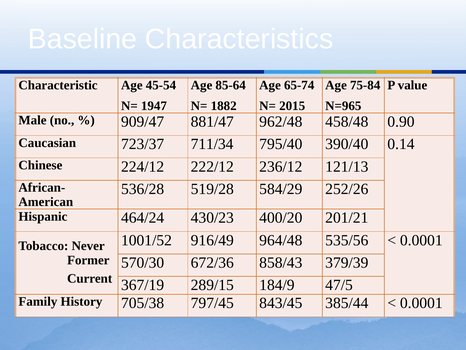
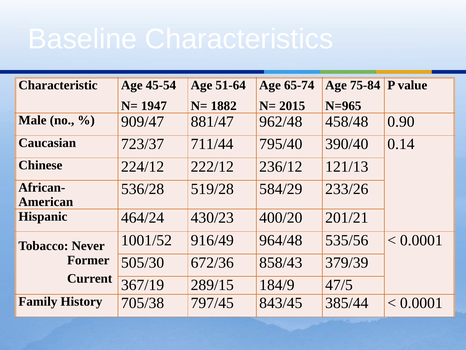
85-64: 85-64 -> 51-64 (231, 85)
711/34: 711/34 -> 711/44 (212, 144)
252/26: 252/26 -> 233/26 (347, 189)
570/30: 570/30 -> 505/30 (143, 262)
